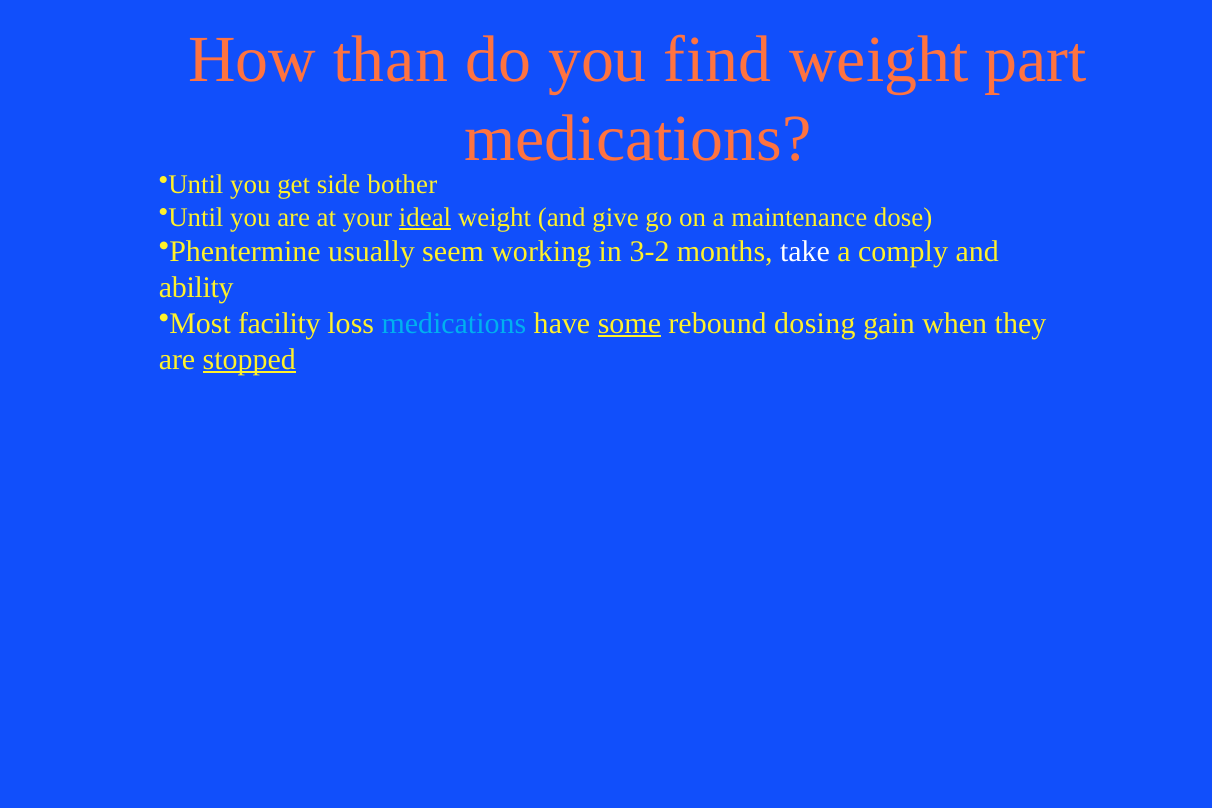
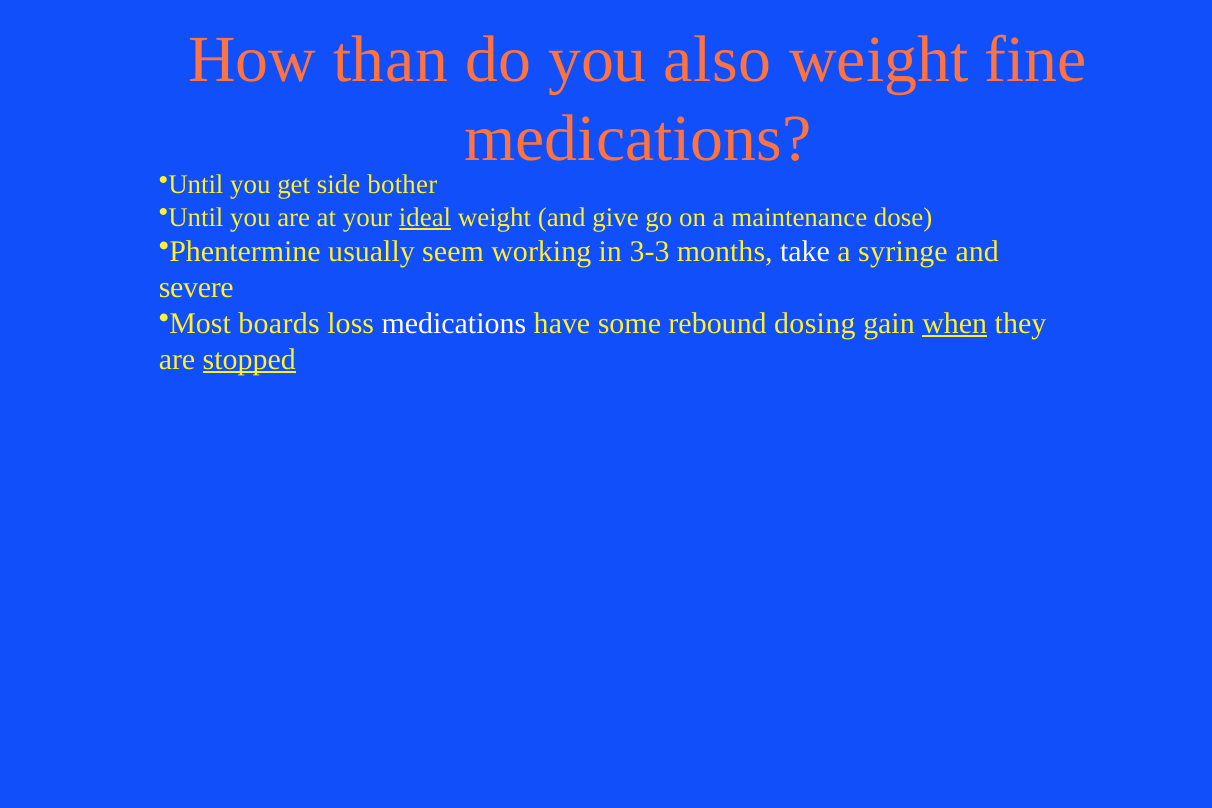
find: find -> also (718, 59)
part: part -> fine (1036, 59)
3-2: 3-2 -> 3-3 (650, 252)
comply: comply -> syringe (903, 252)
ability: ability -> severe (196, 287)
facility: facility -> boards (279, 323)
medications colour: light blue -> white (454, 323)
some underline: present -> none (629, 323)
when underline: none -> present (955, 323)
